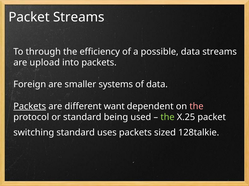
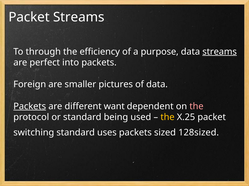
possible: possible -> purpose (160, 52)
streams underline: none -> present (220, 52)
upload: upload -> perfect (45, 63)
systems: systems -> pictures (116, 85)
the colour: light green -> yellow (168, 118)
128talkie: 128talkie -> 128sized (199, 133)
